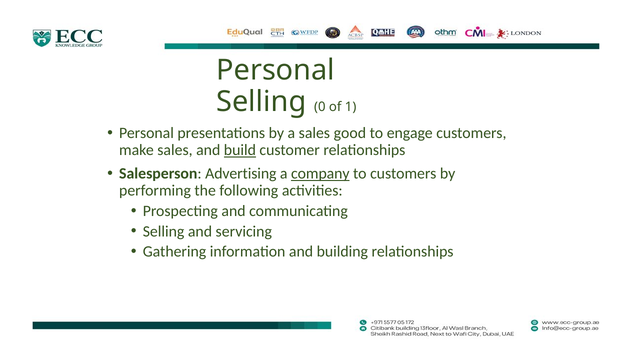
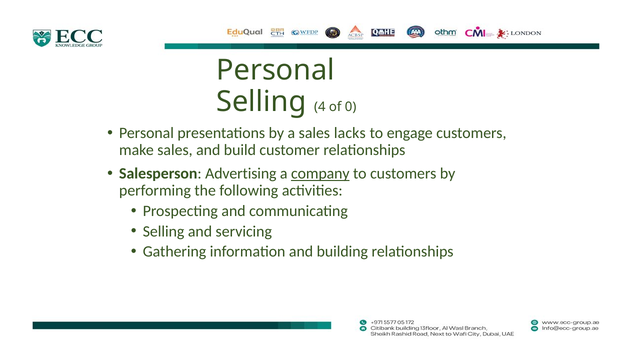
0: 0 -> 4 (320, 107)
1: 1 -> 0 (351, 107)
good: good -> lacks (350, 133)
build underline: present -> none (240, 150)
